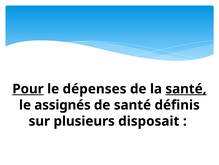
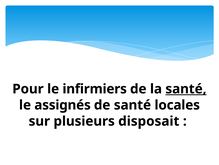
Pour underline: present -> none (28, 89)
dépenses: dépenses -> infirmiers (95, 89)
définis: définis -> locales (177, 105)
